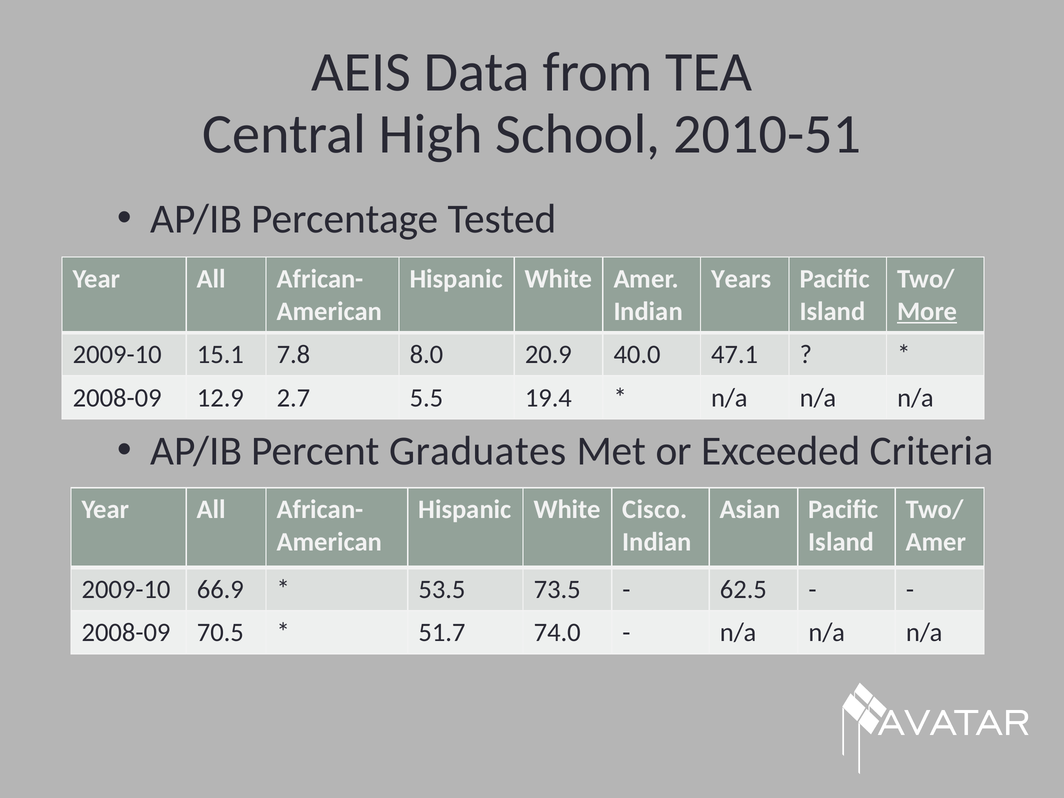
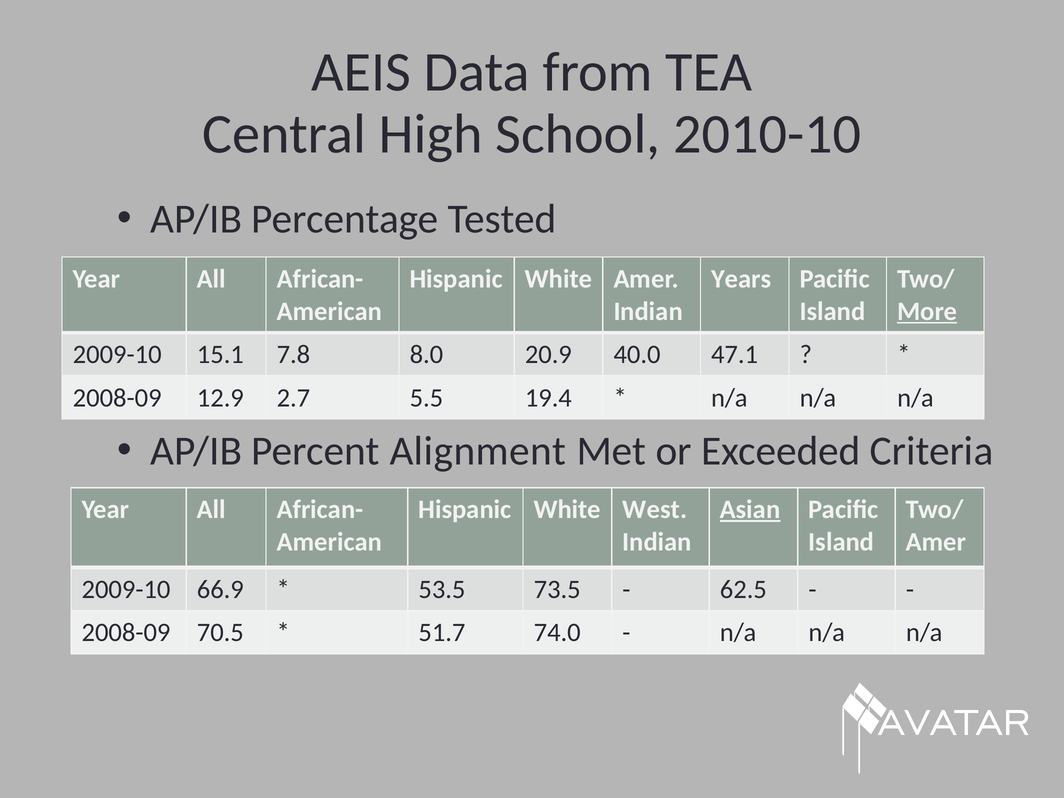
2010-51: 2010-51 -> 2010-10 (767, 134)
Graduates: Graduates -> Alignment (478, 451)
Cisco: Cisco -> West (655, 510)
Asian underline: none -> present (750, 510)
